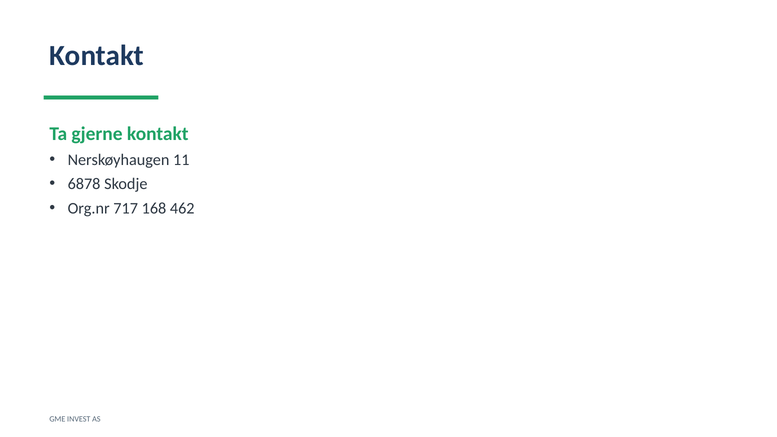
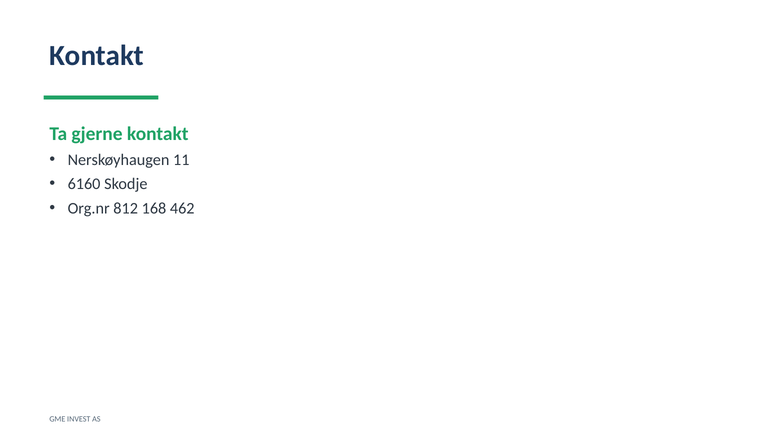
6878: 6878 -> 6160 (84, 184)
717: 717 -> 812 (126, 208)
